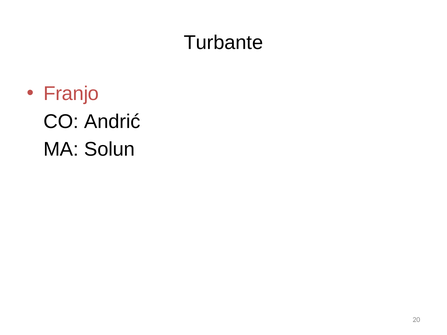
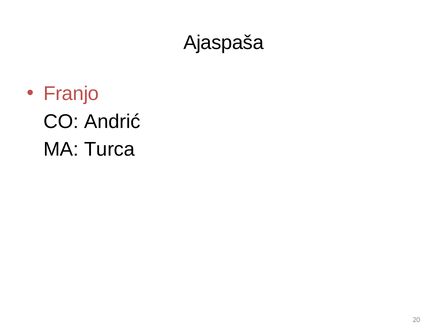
Turbante: Turbante -> Ajaspaša (224, 43)
Solun: Solun -> Turca (110, 149)
